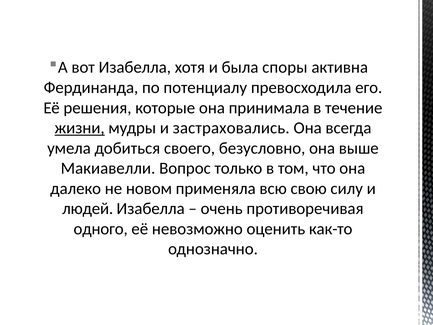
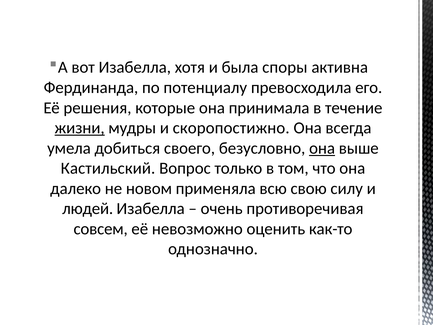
застраховались: застраховались -> скоропостижно (231, 128)
она underline: none -> present (322, 148)
Макиавелли: Макиавелли -> Кастильский (108, 168)
одного: одного -> совсем (101, 229)
